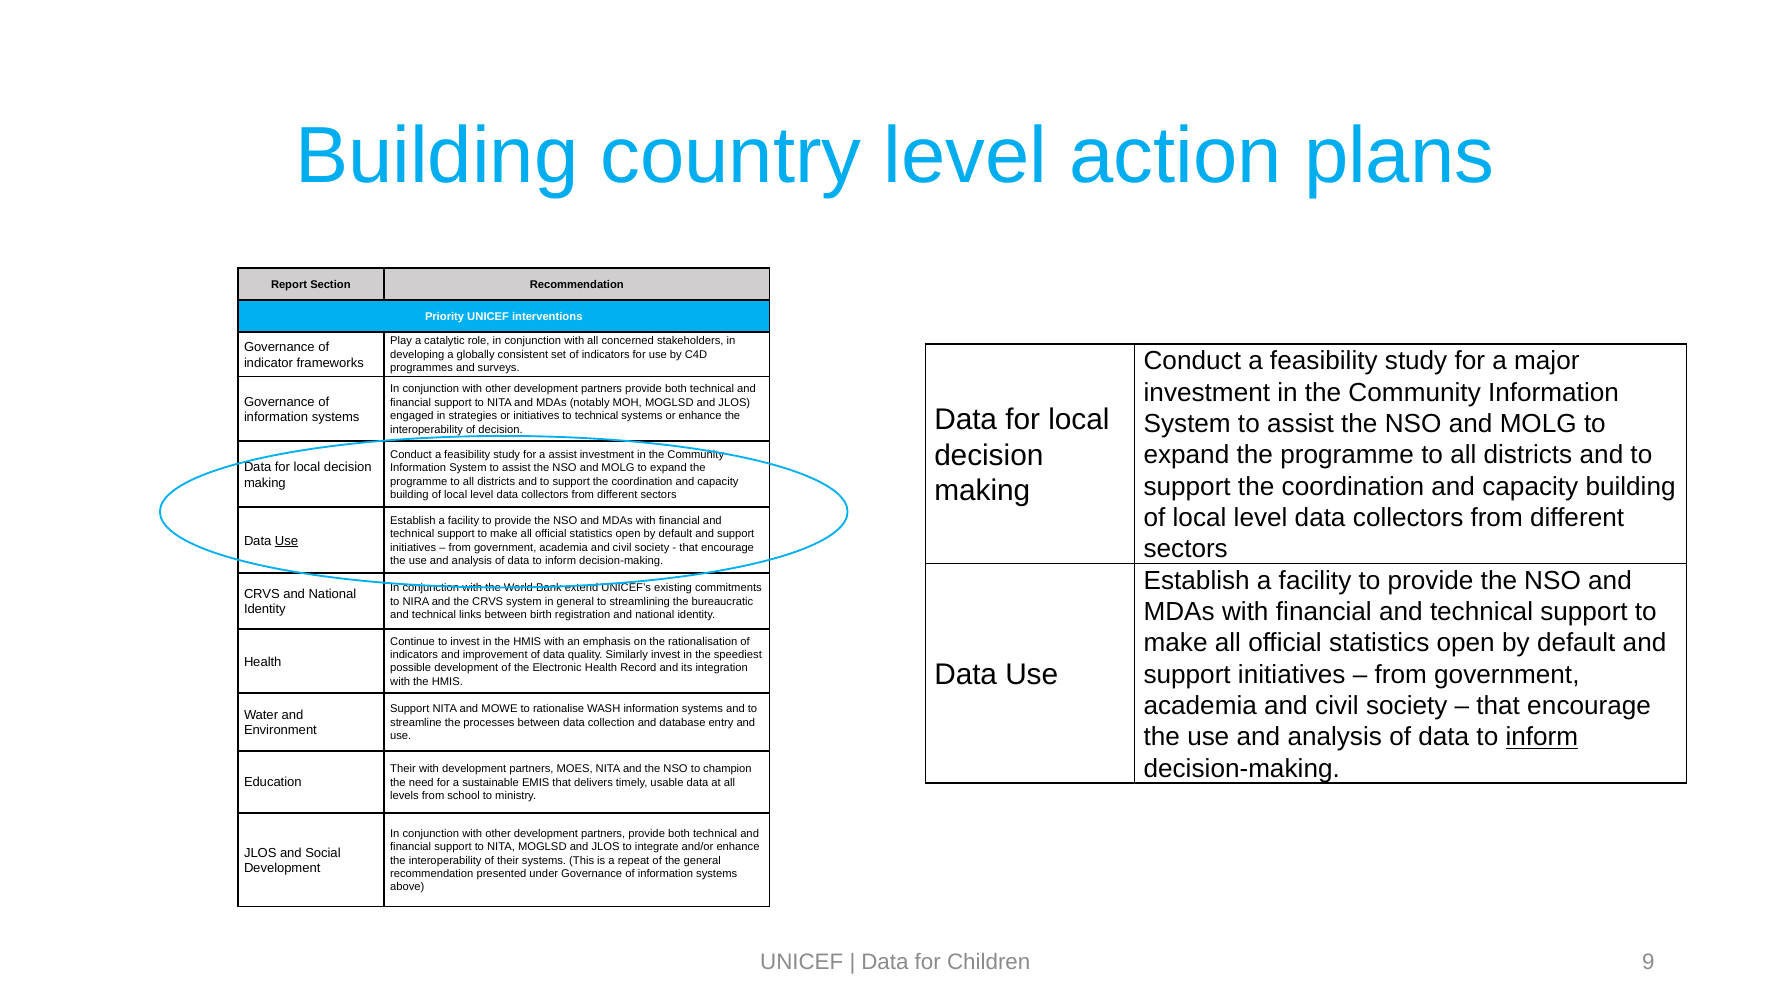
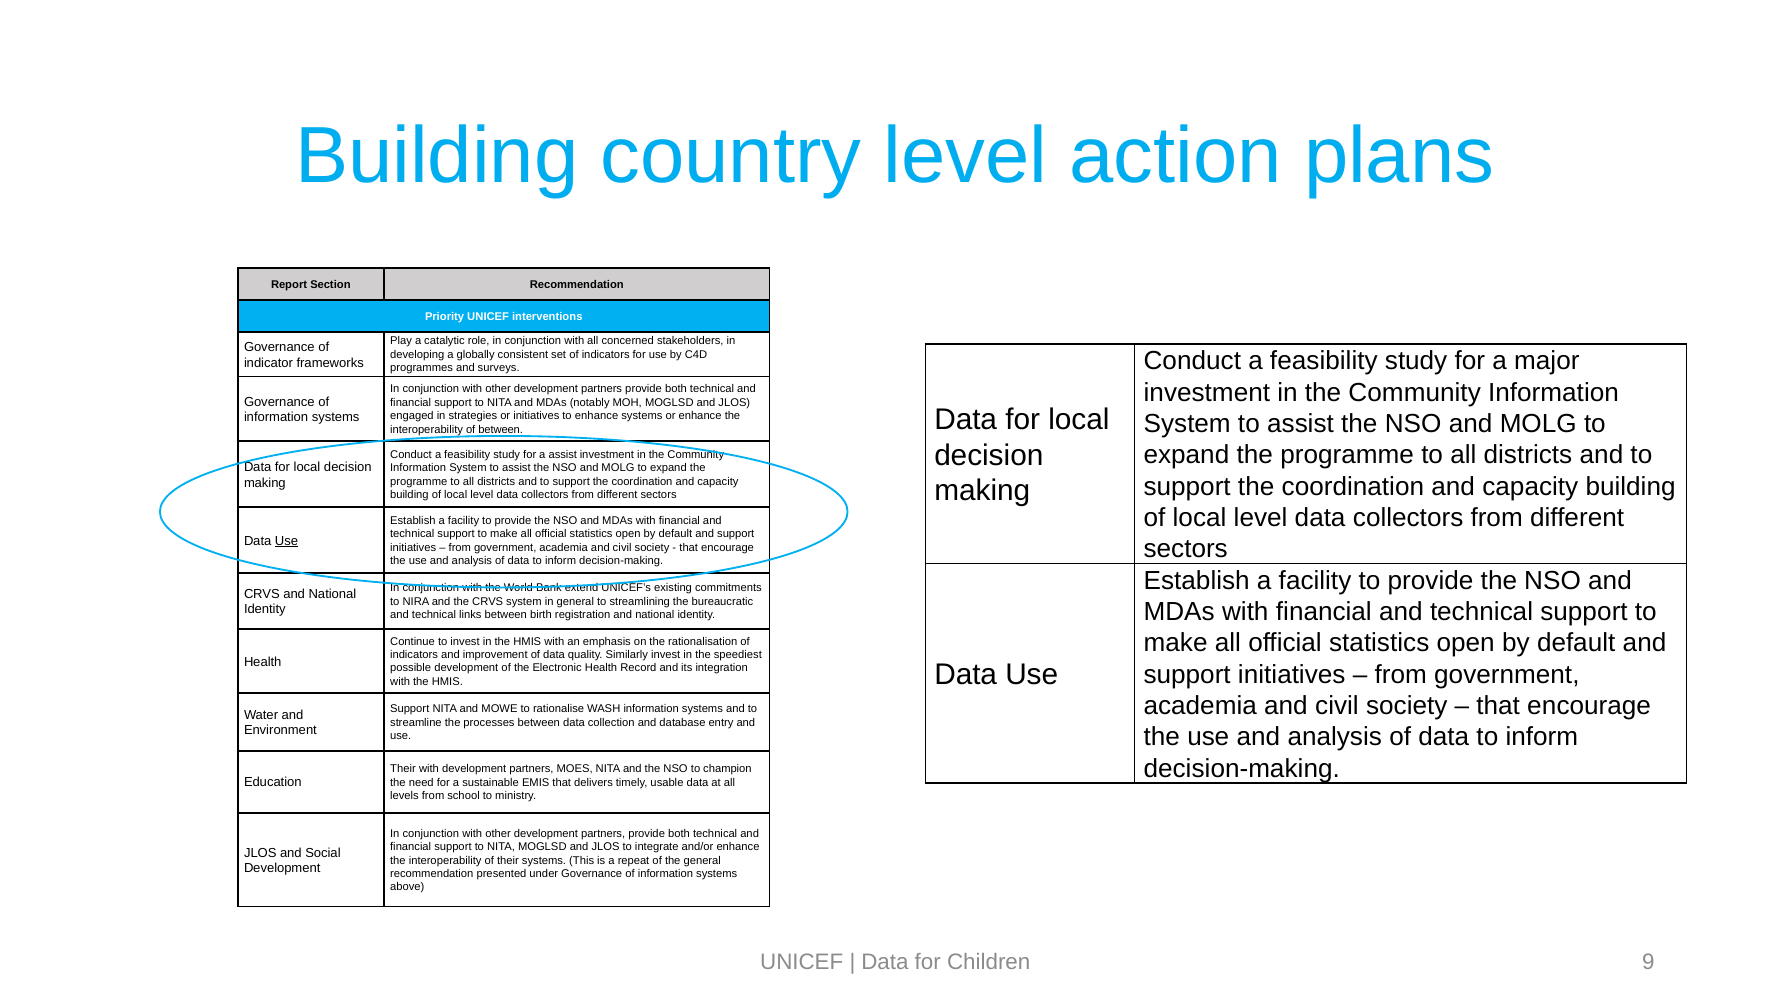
to technical: technical -> enhance (597, 416)
of decision: decision -> between (501, 430)
inform underline: present -> none (1542, 738)
